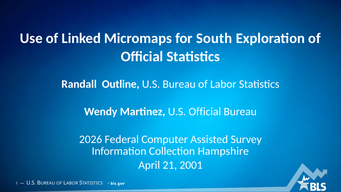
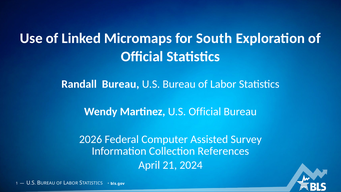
Randall Outline: Outline -> Bureau (121, 84)
Hampshire: Hampshire -> References (223, 151)
2001: 2001 -> 2024 (191, 165)
